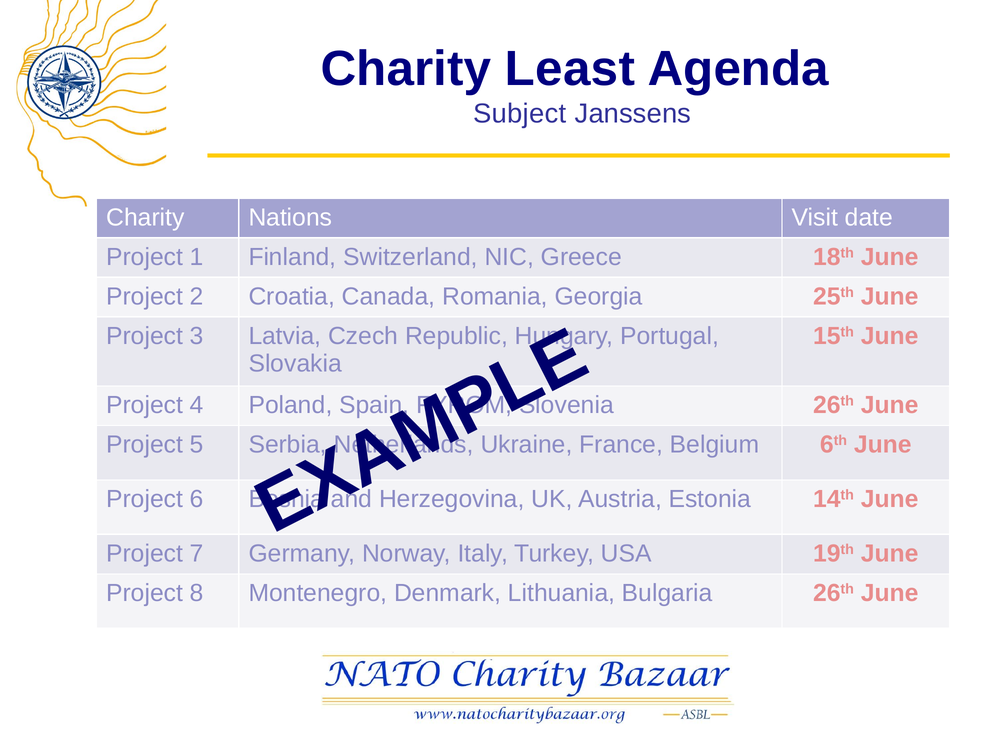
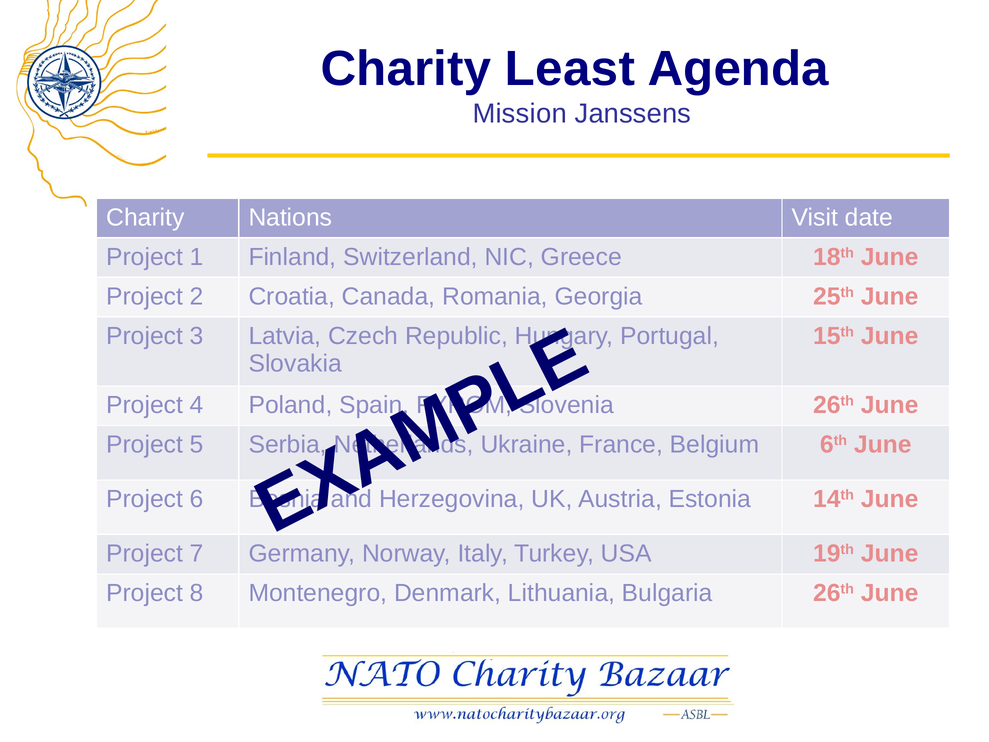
Subject: Subject -> Mission (520, 114)
